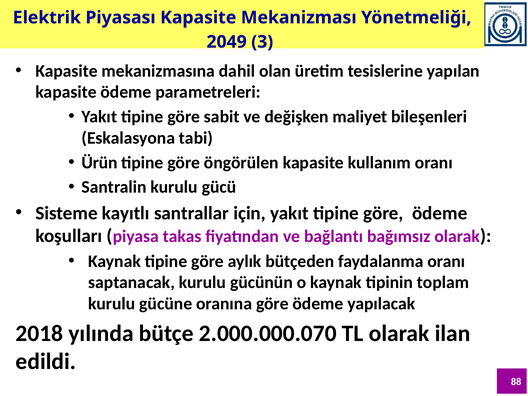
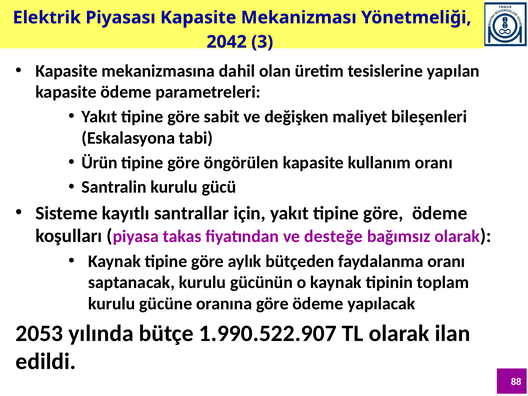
2049: 2049 -> 2042 (227, 42)
bağlantı: bağlantı -> desteğe (333, 236)
2018: 2018 -> 2053 (39, 333)
2.000.000.070: 2.000.000.070 -> 1.990.522.907 (268, 333)
